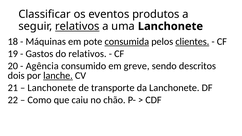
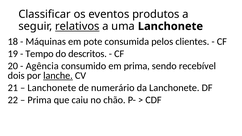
consumida underline: present -> none (127, 42)
clientes underline: present -> none (192, 42)
Gastos: Gastos -> Tempo (39, 54)
do relativos: relativos -> descritos (88, 54)
em greve: greve -> prima (137, 66)
descritos: descritos -> recebível (197, 66)
transporte: transporte -> numerário (113, 88)
Como: Como -> Prima (39, 100)
